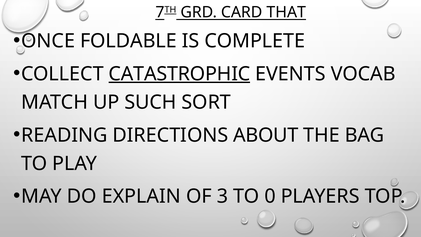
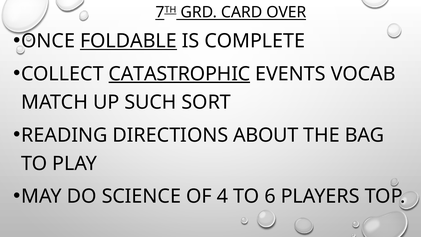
THAT: THAT -> OVER (286, 12)
FOLDABLE underline: none -> present (129, 41)
EXPLAIN: EXPLAIN -> SCIENCE (141, 196)
3: 3 -> 4 (222, 196)
0: 0 -> 6 (270, 196)
